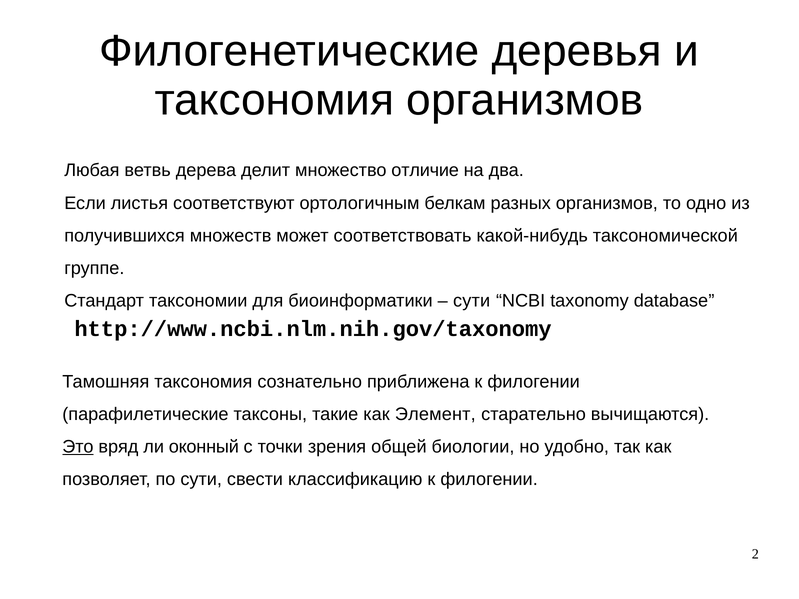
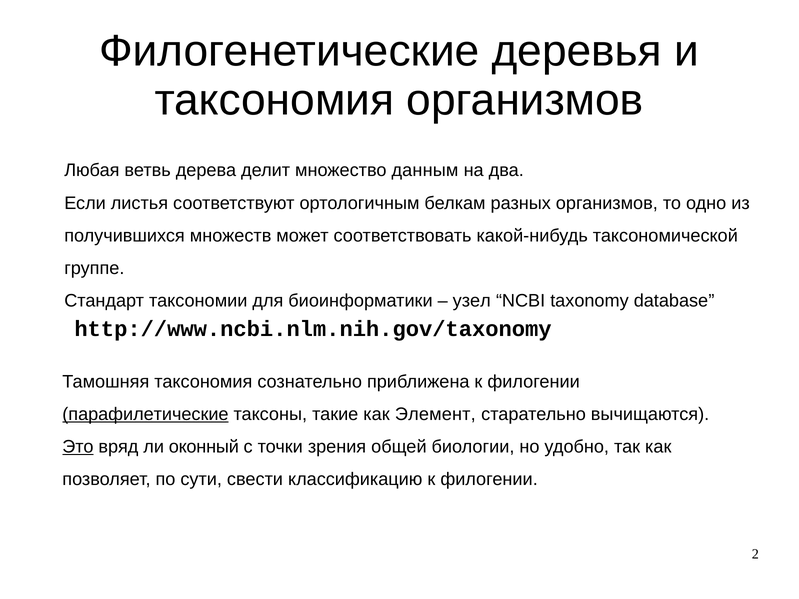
отличие: отличие -> данным (425, 171)
сути: сути -> узел (472, 301)
парафилетические underline: none -> present (145, 414)
